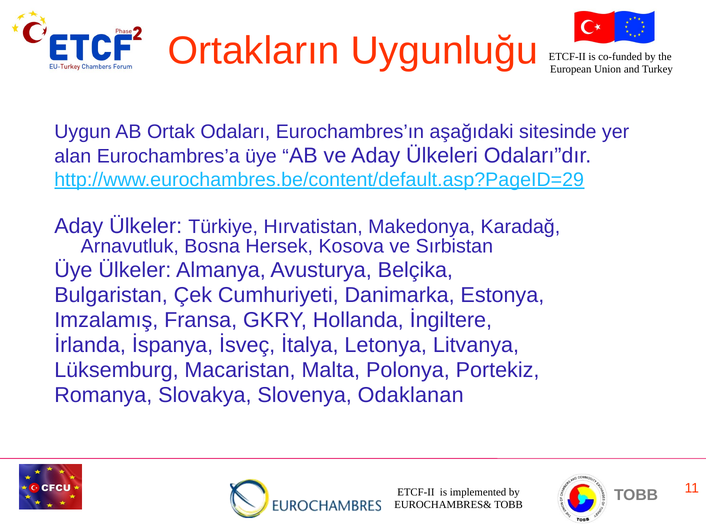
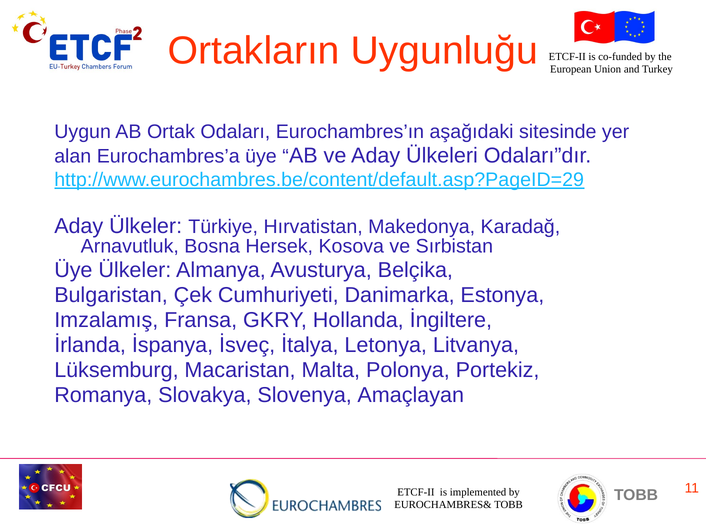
Odaklanan: Odaklanan -> Amaçlayan (411, 395)
